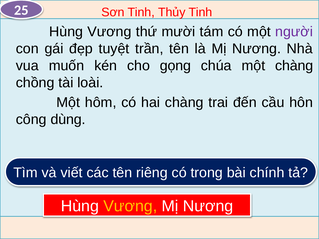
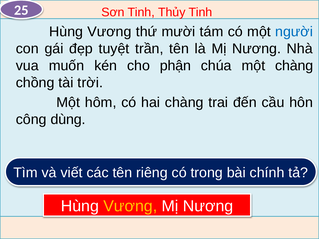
người colour: purple -> blue (294, 32)
gọng: gọng -> phận (176, 66)
loài: loài -> trời (90, 83)
